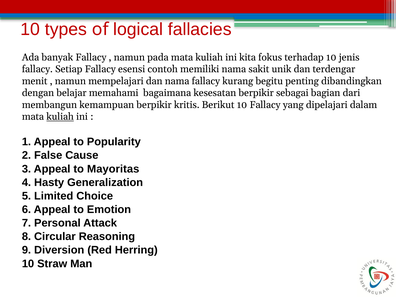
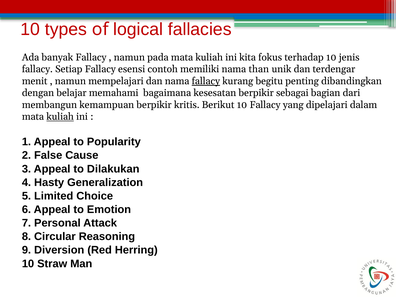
sakit: sakit -> than (259, 69)
fallacy underline: none -> present (206, 81)
Mayoritas: Mayoritas -> Dilakukan (113, 169)
